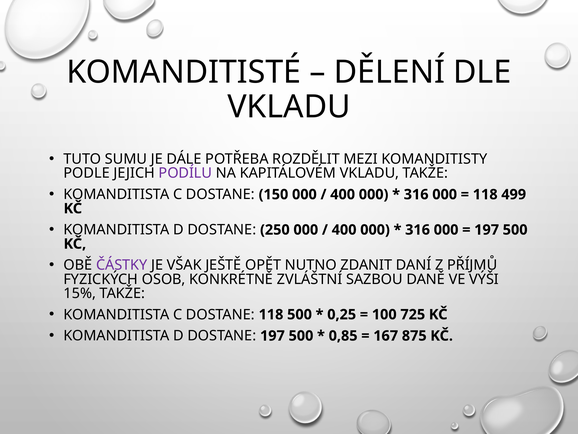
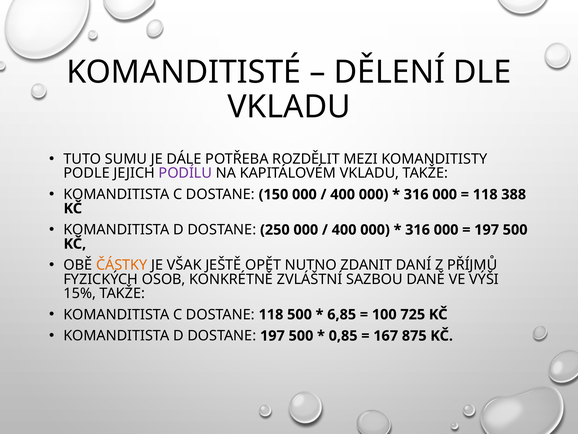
499: 499 -> 388 (514, 194)
ČÁSTKY colour: purple -> orange (122, 265)
0,25: 0,25 -> 6,85 (342, 314)
